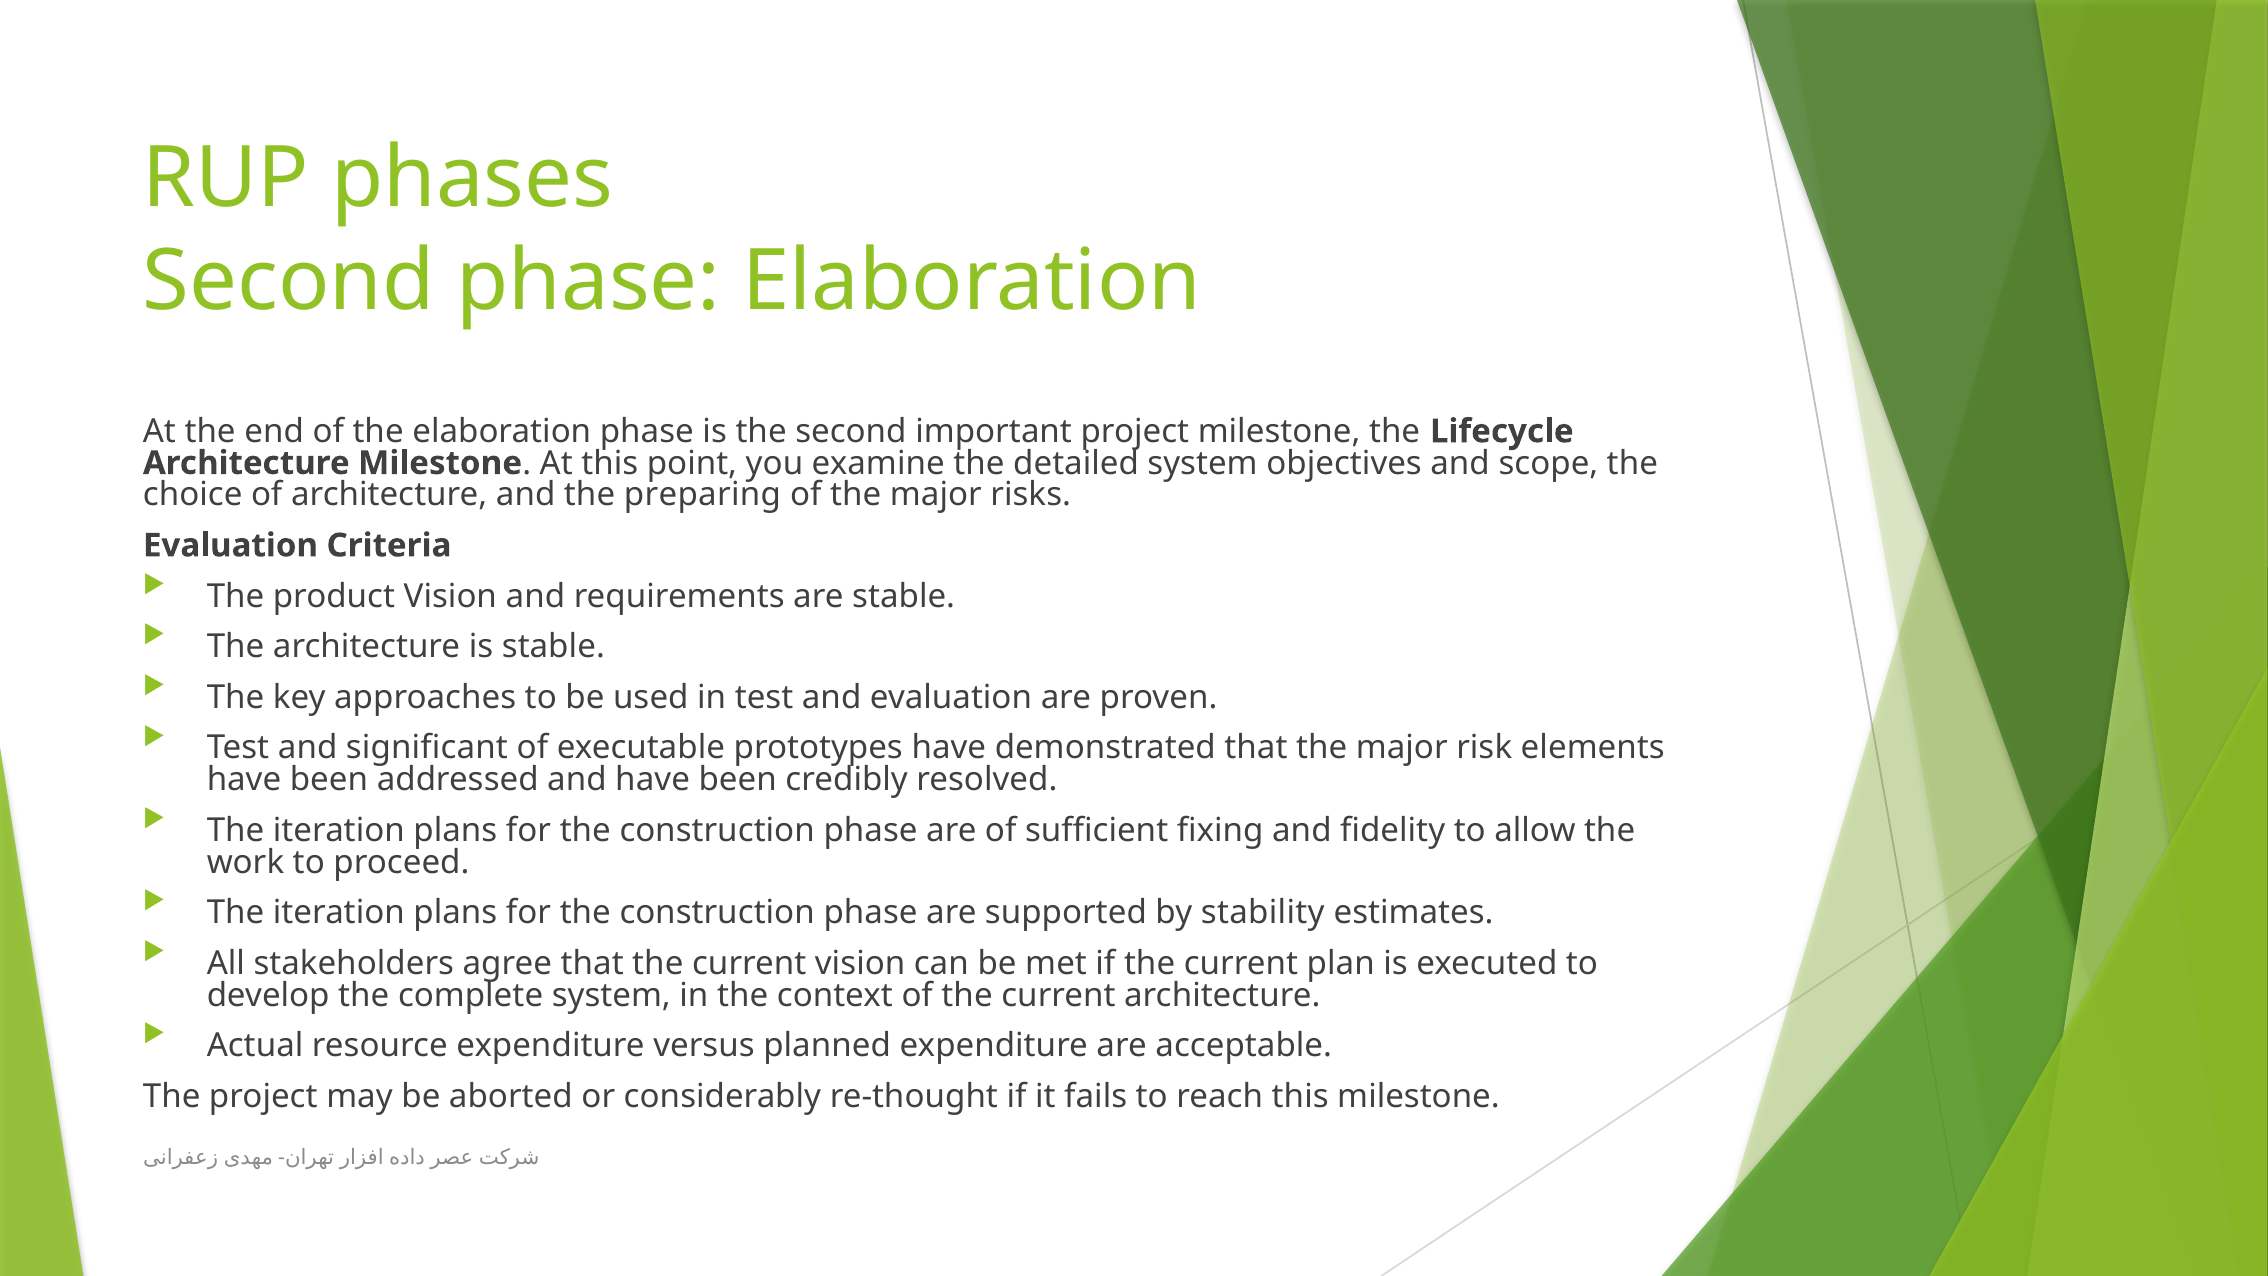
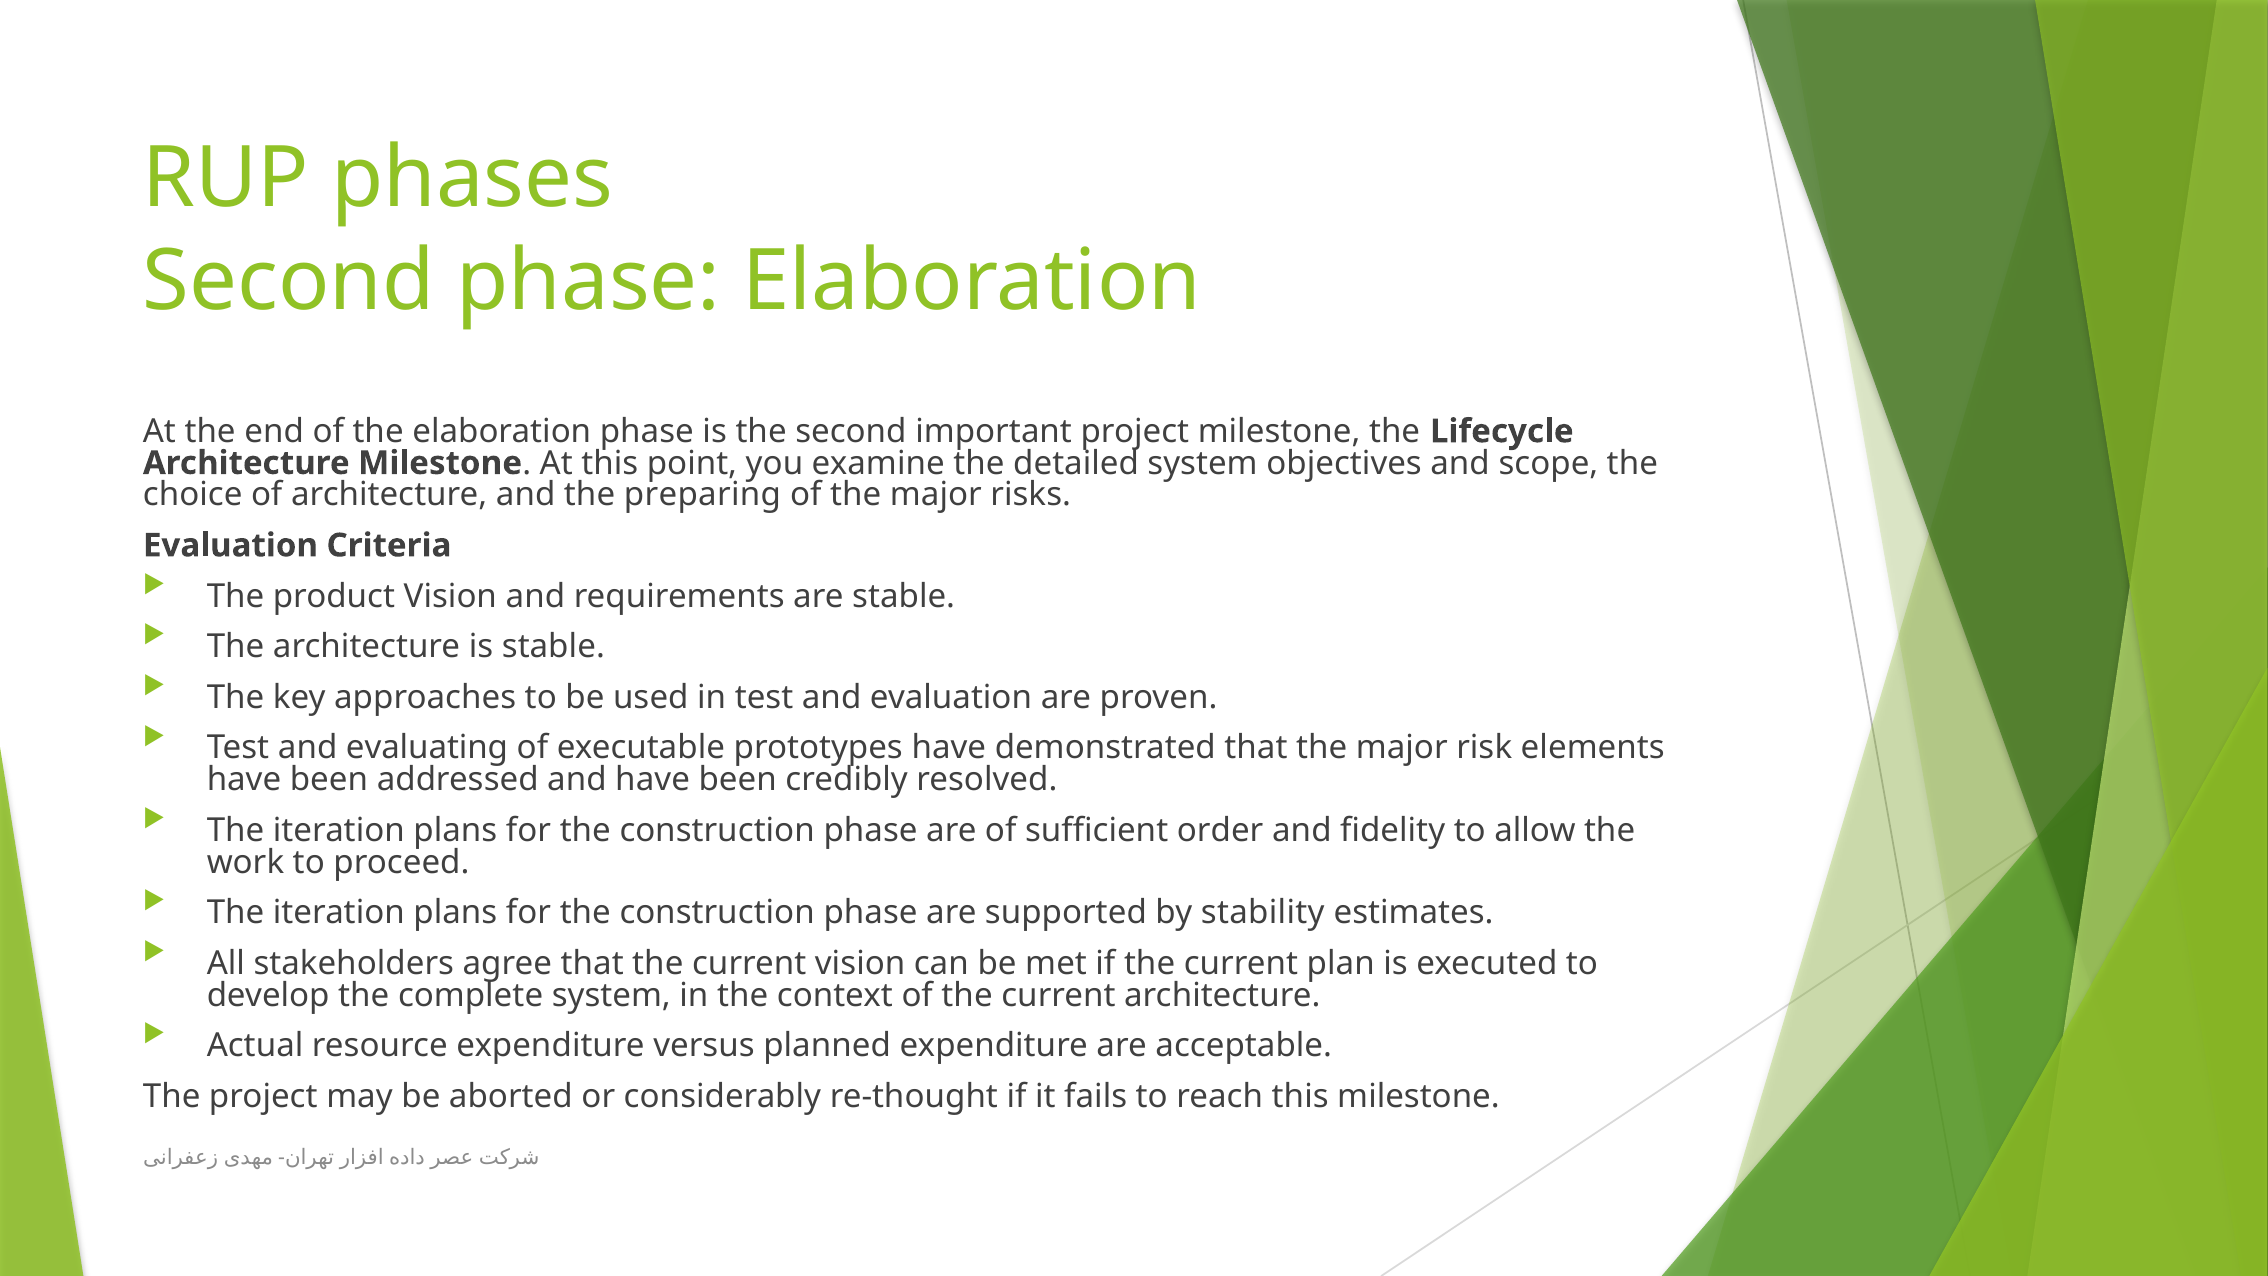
significant: significant -> evaluating (427, 748)
fixing: fixing -> order (1220, 830)
